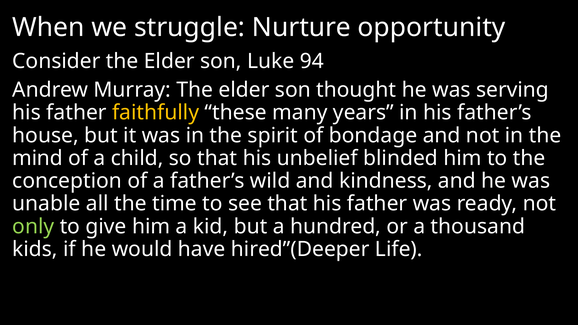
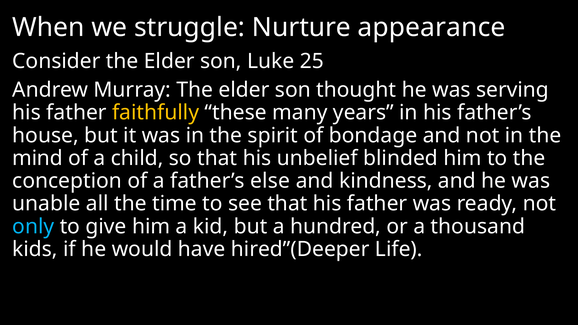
opportunity: opportunity -> appearance (431, 27)
94: 94 -> 25 (312, 61)
wild: wild -> else (270, 181)
only colour: light green -> light blue (33, 227)
